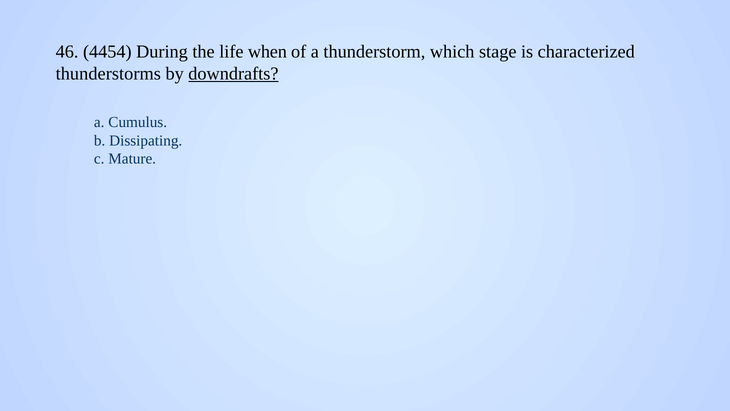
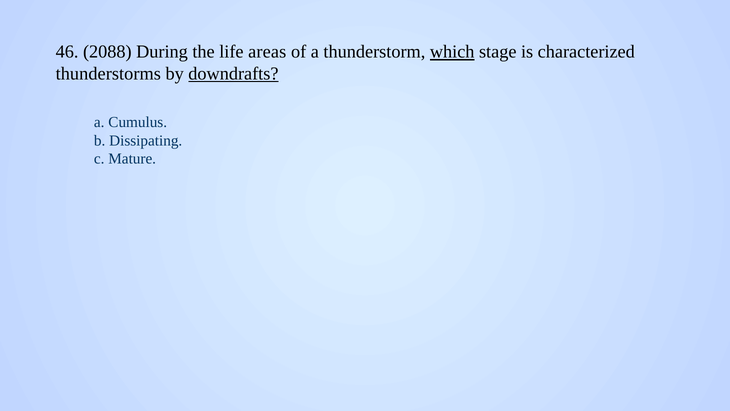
4454: 4454 -> 2088 (107, 52)
when: when -> areas (267, 52)
which underline: none -> present (452, 52)
